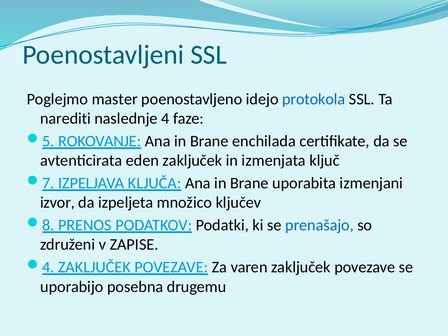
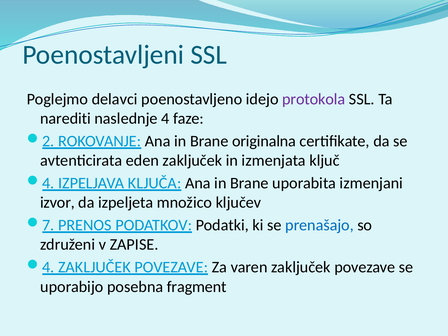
master: master -> delavci (115, 99)
protokola colour: blue -> purple (314, 99)
5: 5 -> 2 (48, 141)
enchilada: enchilada -> originalna (264, 141)
7: 7 -> 4 (48, 183)
8: 8 -> 7 (48, 225)
drugemu: drugemu -> fragment (197, 287)
